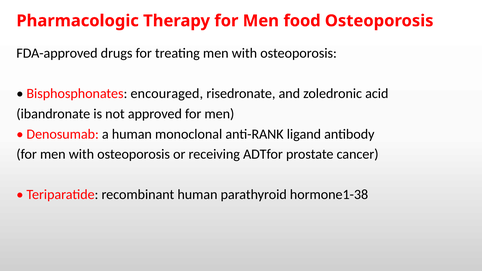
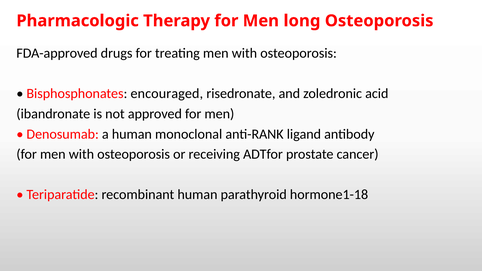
food: food -> long (302, 21)
hormone1-38: hormone1-38 -> hormone1-18 (329, 195)
